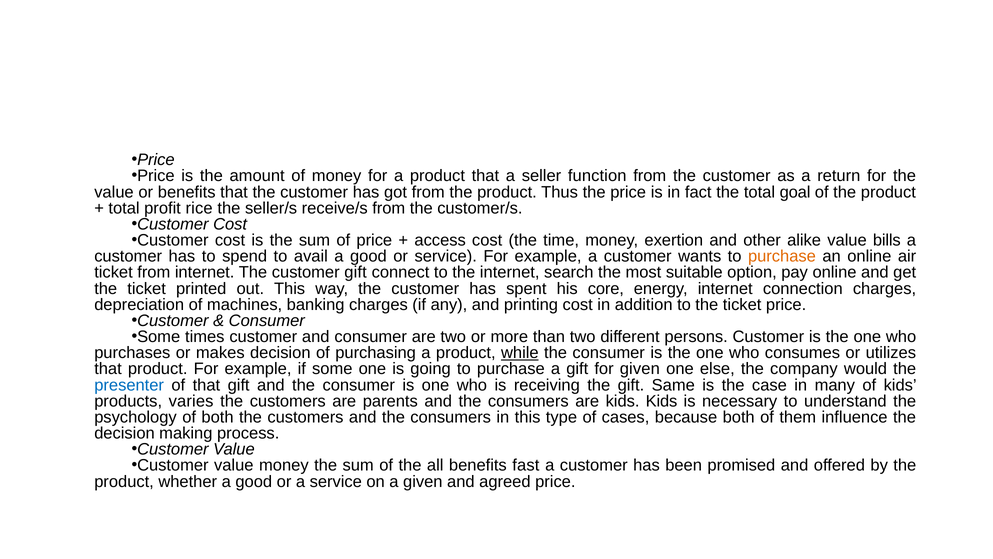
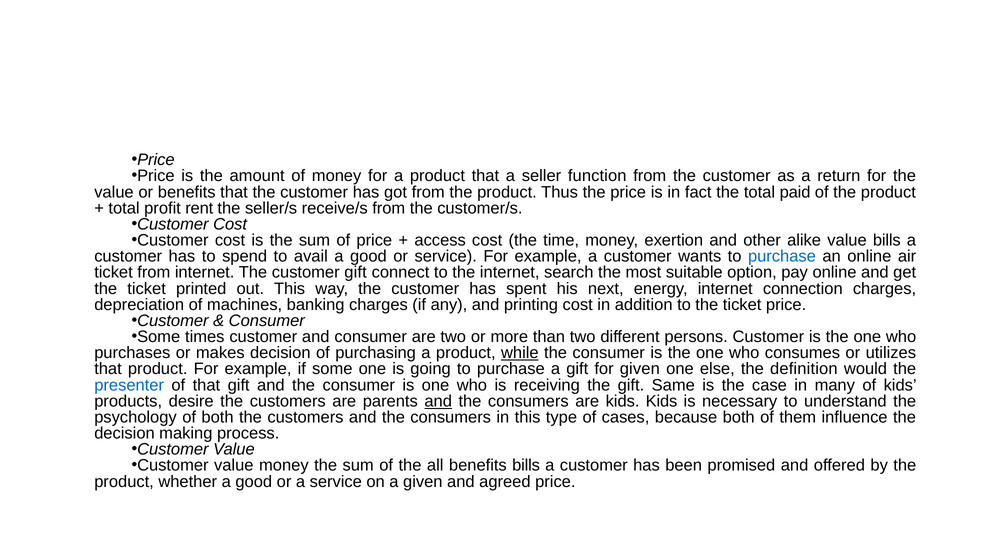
goal: goal -> paid (795, 192)
rice: rice -> rent (199, 208)
purchase colour: orange -> blue (782, 256)
core: core -> next (606, 288)
company: company -> definition (804, 369)
varies: varies -> desire (191, 401)
and underline: none -> present (438, 401)
benefits fast: fast -> bills (526, 465)
